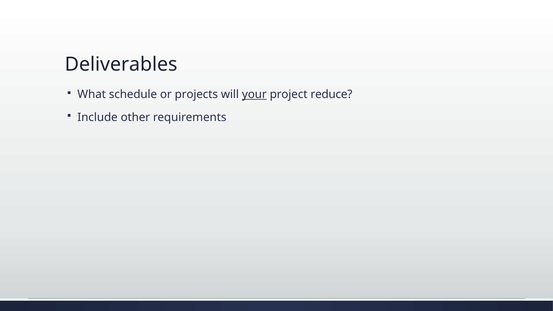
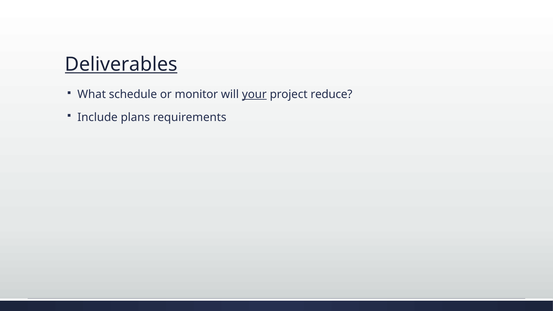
Deliverables underline: none -> present (121, 64)
projects: projects -> monitor (196, 94)
other: other -> plans (135, 117)
